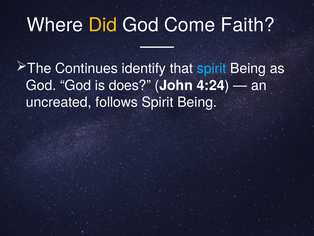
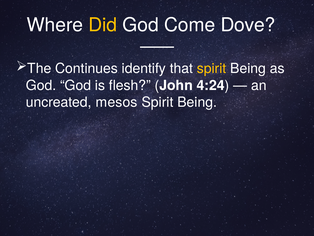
Faith: Faith -> Dove (248, 25)
spirit colour: light blue -> yellow (212, 68)
does: does -> flesh (130, 85)
follows: follows -> mesos (117, 102)
